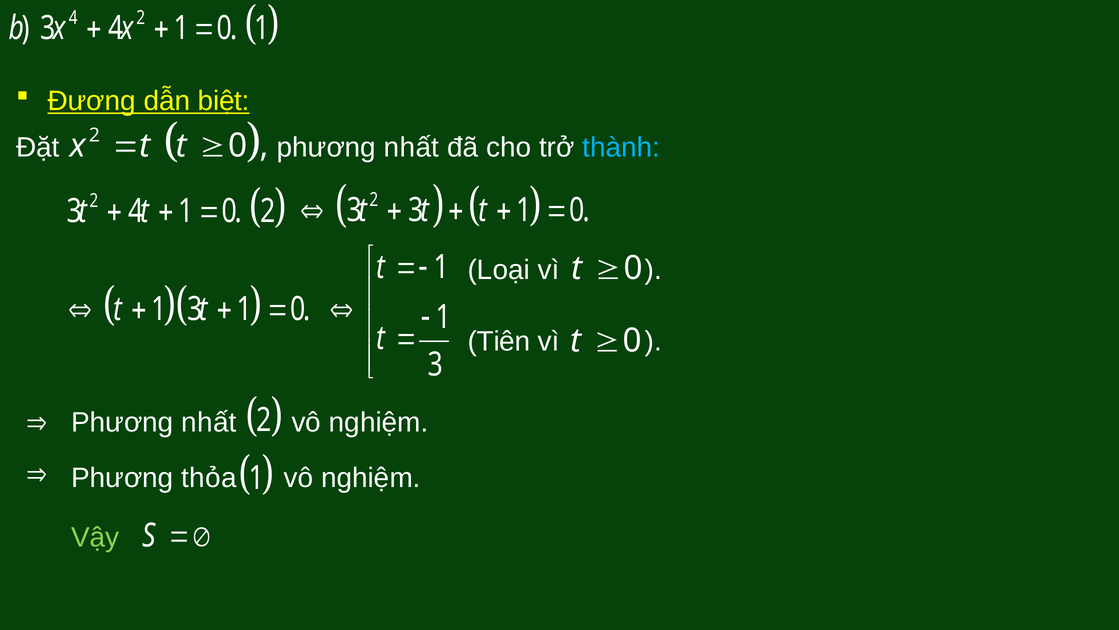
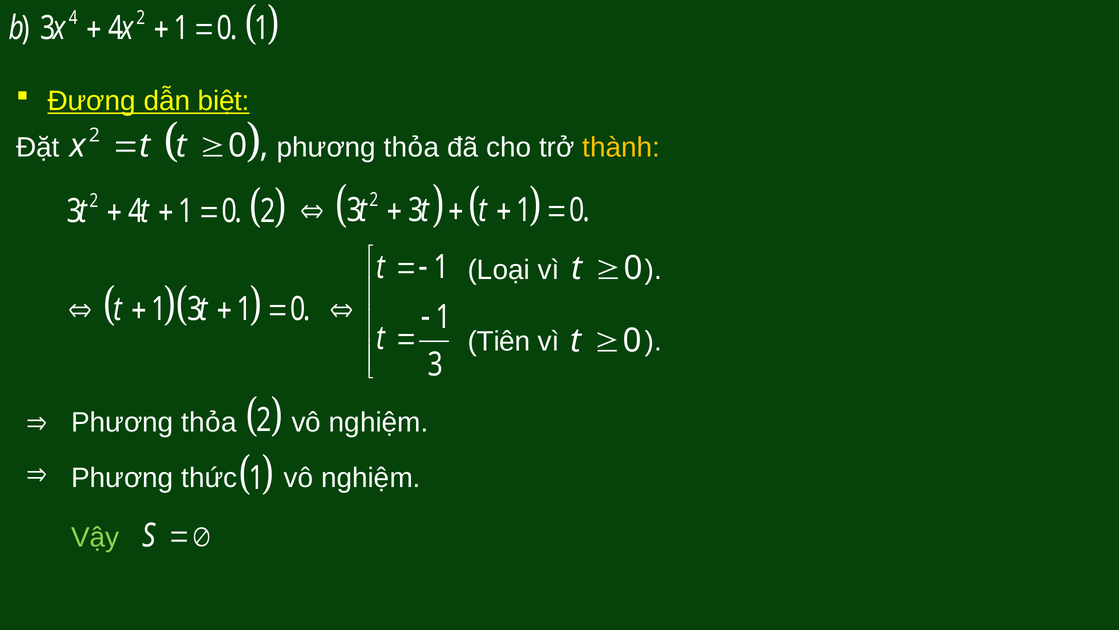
Đặt phương nhất: nhất -> thỏa (412, 147)
thành colour: light blue -> yellow (621, 147)
nhất: nhất -> thỏa (209, 422)
thỏa: thỏa -> thức (209, 478)
